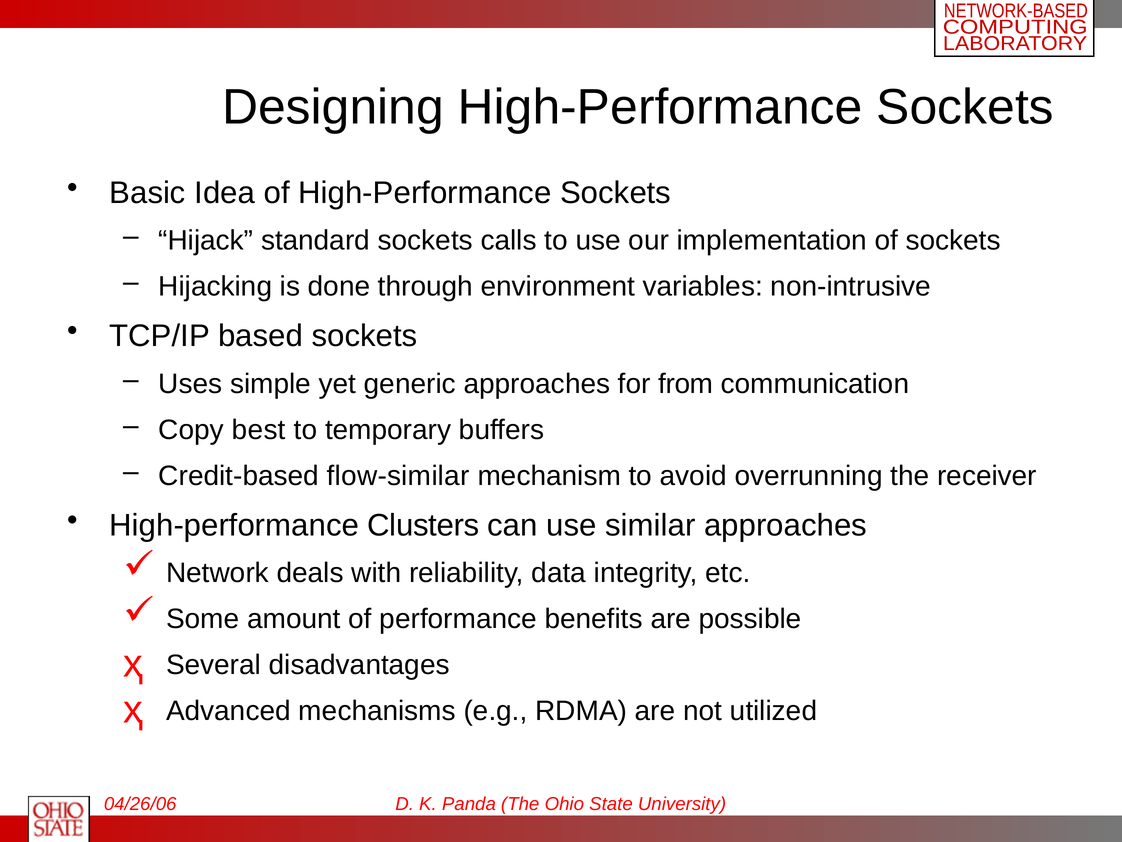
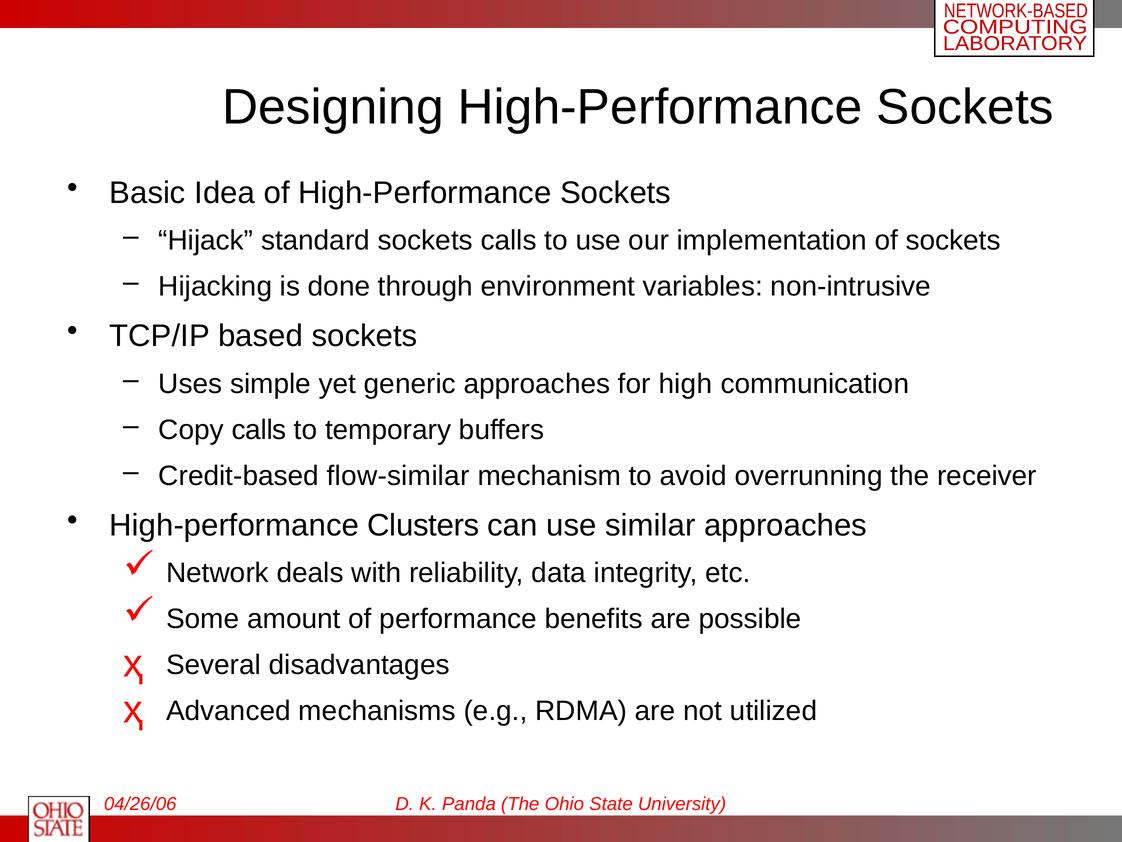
from: from -> high (685, 384)
Copy best: best -> calls (259, 430)
